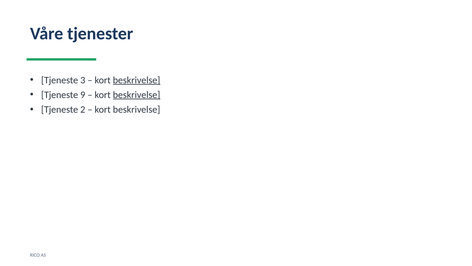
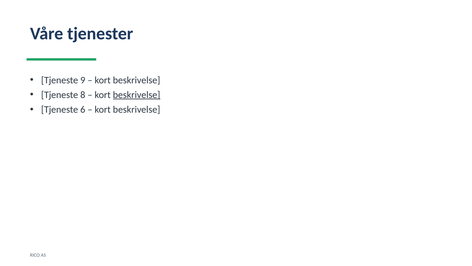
3: 3 -> 9 (83, 80)
beskrivelse underline: present -> none (137, 80)
9: 9 -> 8 (83, 95)
2: 2 -> 6 (83, 109)
